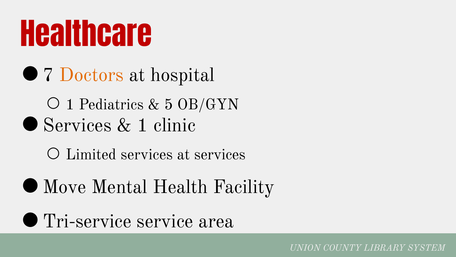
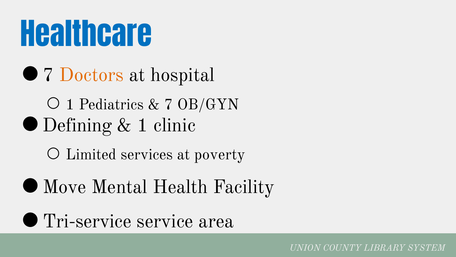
Healthcare colour: red -> blue (86, 36)
5: 5 -> 7 (169, 104)
Services: Services -> Defining (77, 125)
at services: services -> poverty (220, 154)
